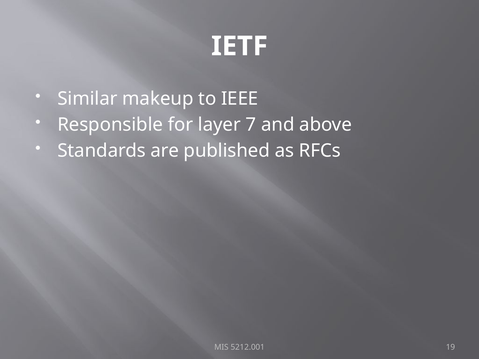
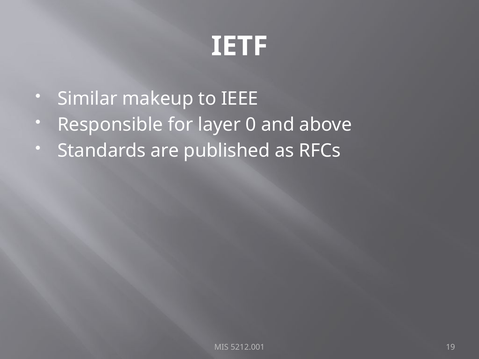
7: 7 -> 0 (251, 125)
